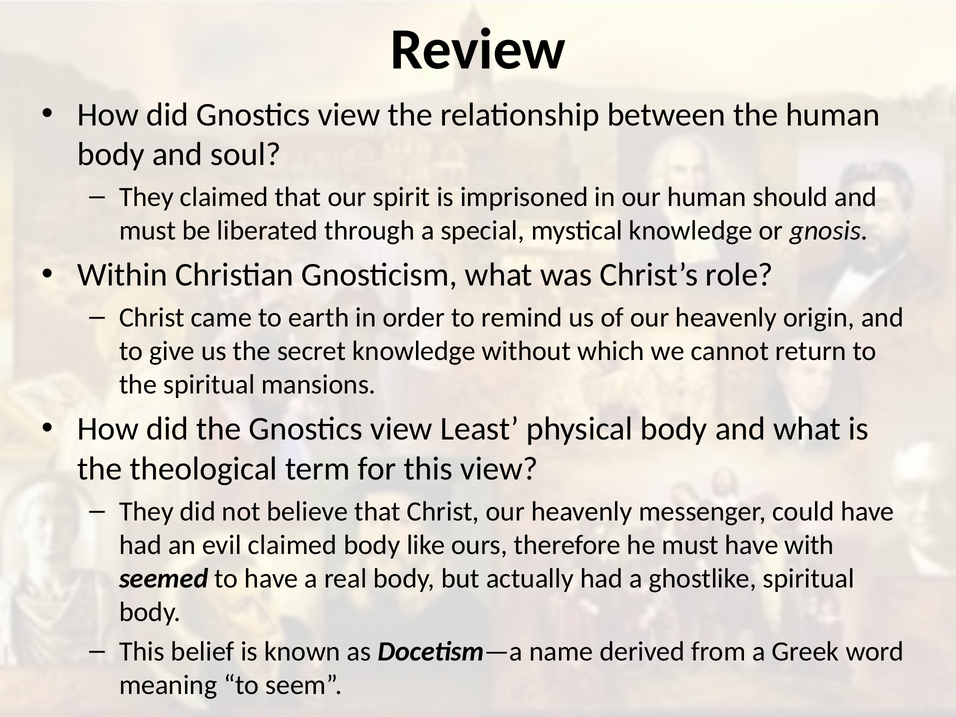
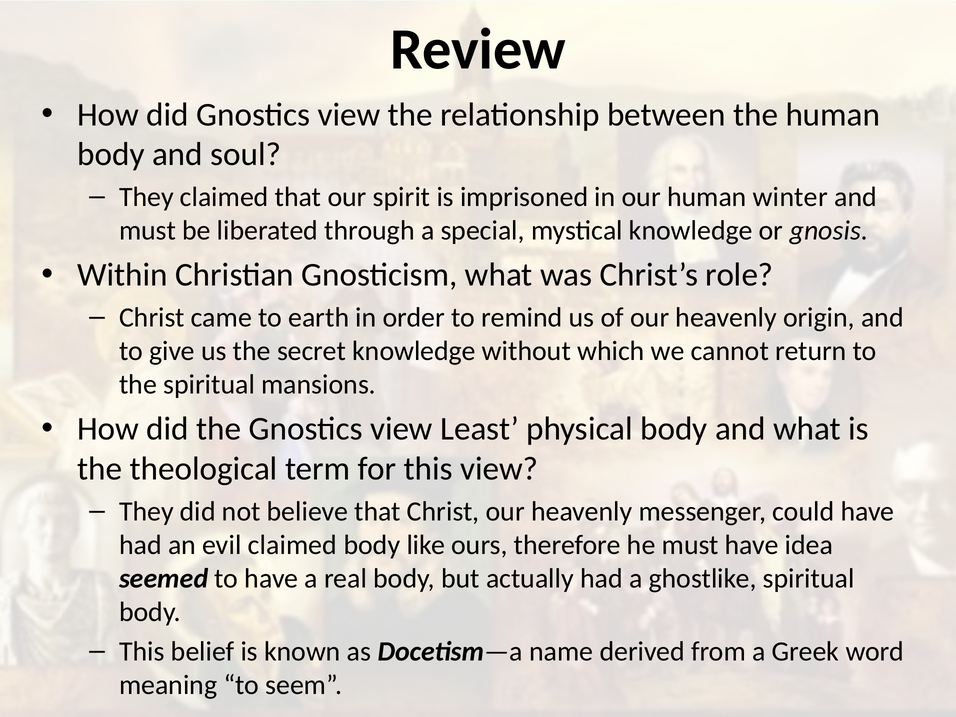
should: should -> winter (790, 197)
with: with -> idea (809, 545)
